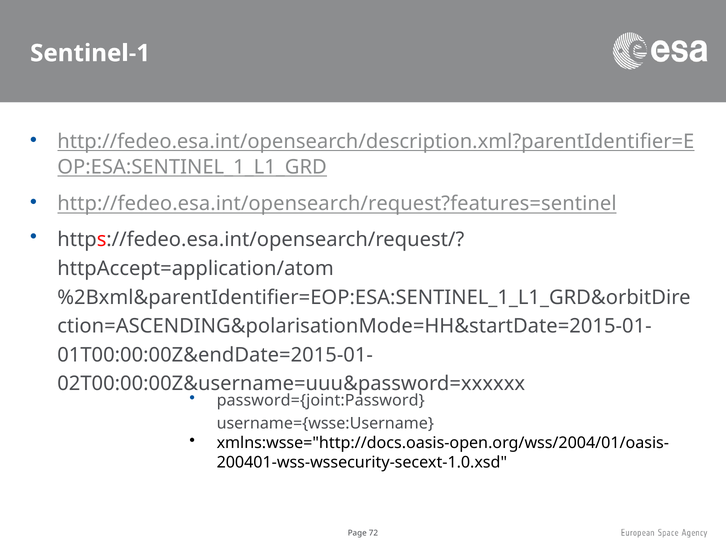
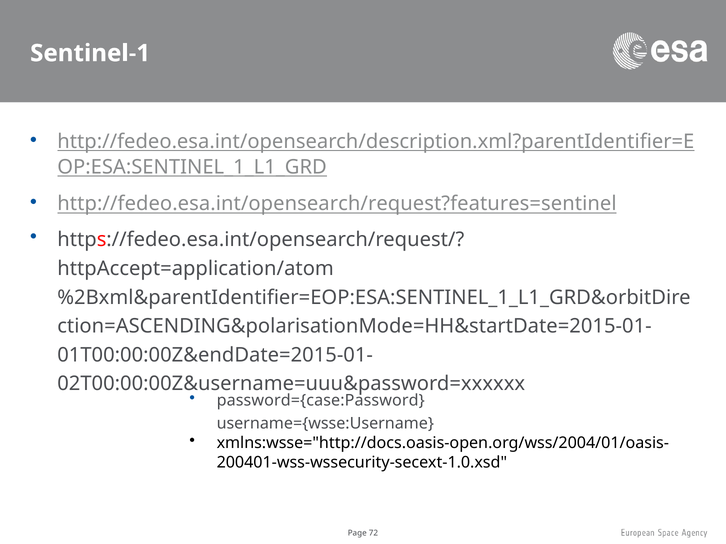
password={joint:Password: password={joint:Password -> password={case:Password (321, 401)
